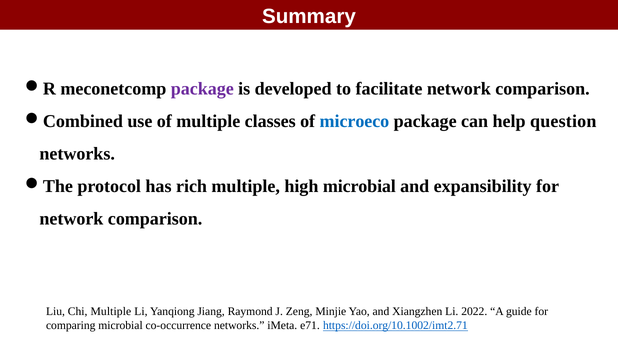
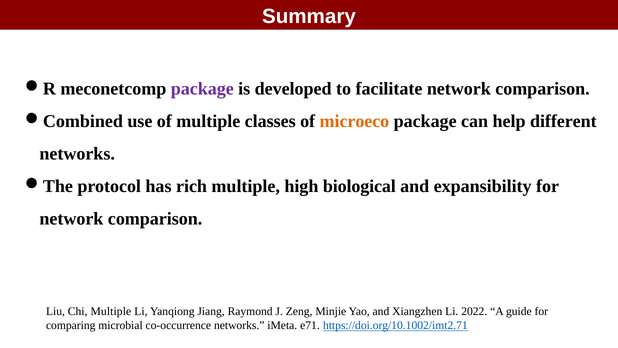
microeco colour: blue -> orange (354, 121)
question: question -> different (563, 121)
high microbial: microbial -> biological (359, 186)
